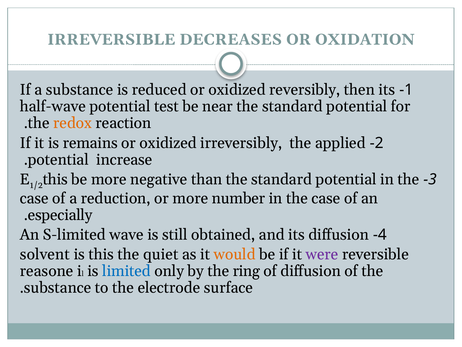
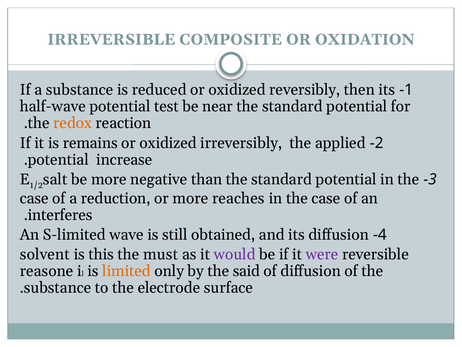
DECREASES: DECREASES -> COMPOSITE (231, 39)
this: this -> salt (55, 179)
number: number -> reaches (238, 198)
especially: especially -> interferes (60, 215)
quiet: quiet -> must (161, 254)
would colour: orange -> purple (235, 254)
limited colour: blue -> orange (127, 271)
ring: ring -> said (246, 271)
